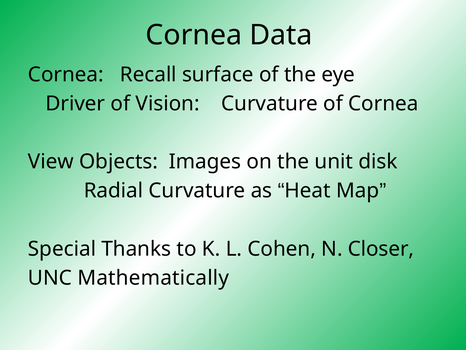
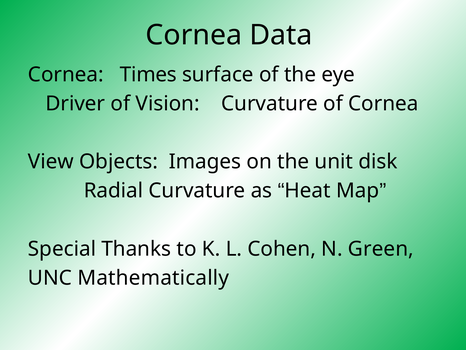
Recall: Recall -> Times (148, 74)
Closer: Closer -> Green (381, 248)
